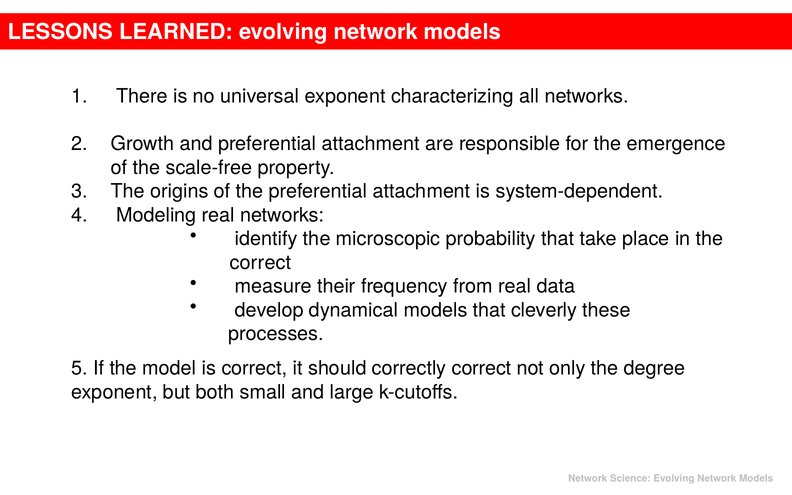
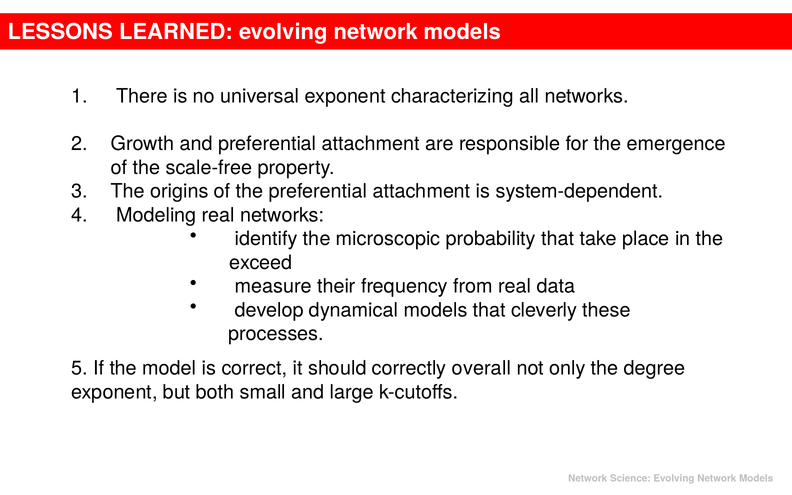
correct: correct -> exceed (261, 263)
correctly correct: correct -> overall (481, 368)
